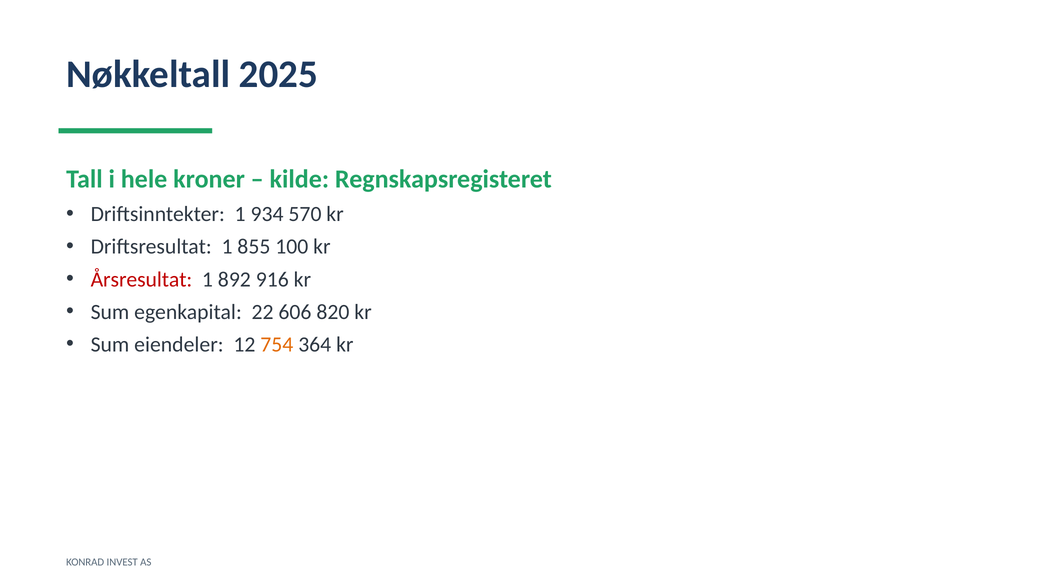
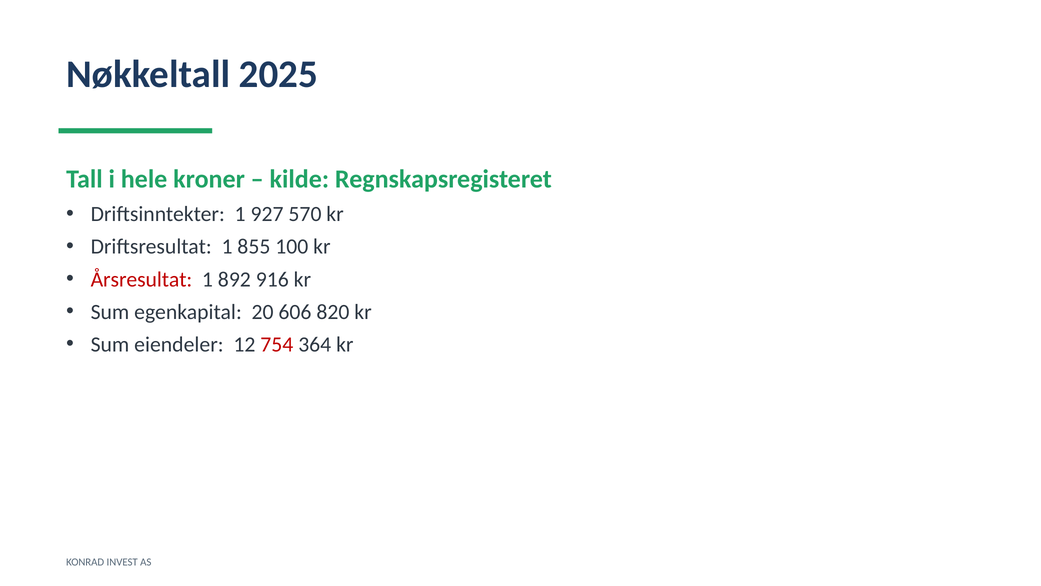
934: 934 -> 927 (267, 214)
22: 22 -> 20 (263, 312)
754 colour: orange -> red (277, 344)
